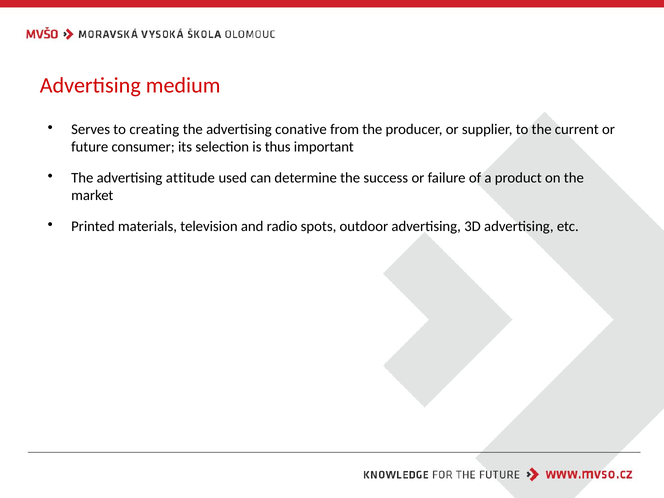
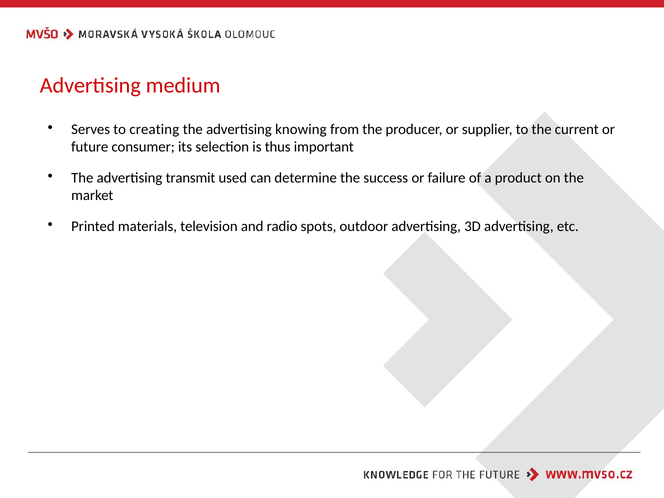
conative: conative -> knowing (301, 129)
attitude: attitude -> transmit (191, 178)
